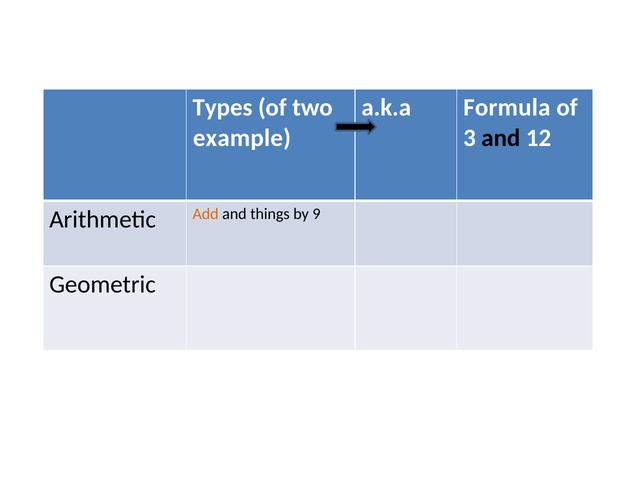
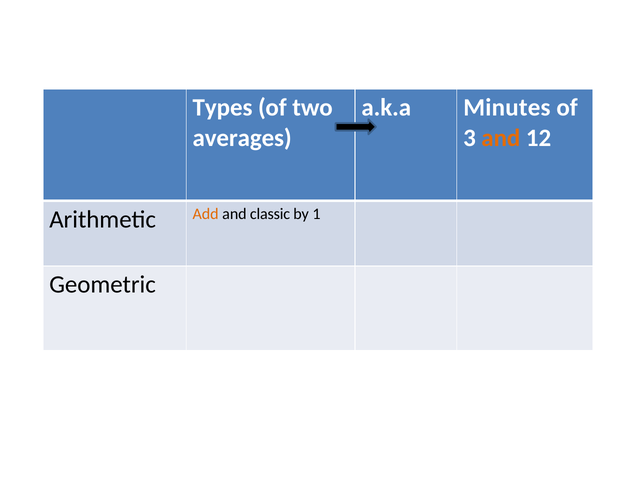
Formula: Formula -> Minutes (507, 108)
example: example -> averages (242, 138)
and colour: black -> orange (501, 138)
things: things -> classic (270, 214)
9: 9 -> 1 (317, 214)
